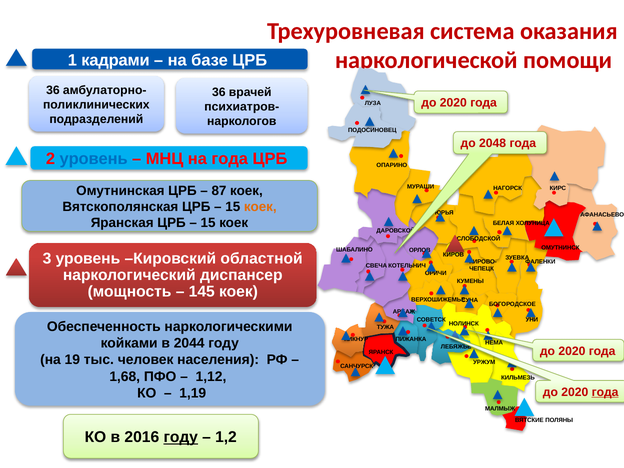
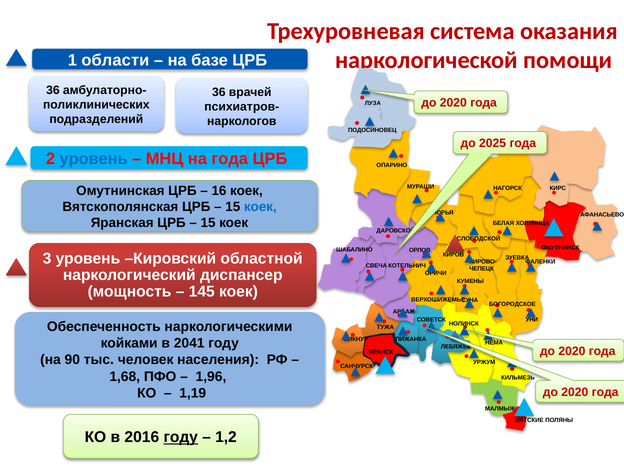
кадрами: кадрами -> области (115, 60)
2048: 2048 -> 2025 (493, 143)
87: 87 -> 16 (219, 191)
коек colour: orange -> blue (260, 207)
2044: 2044 -> 2041 (189, 343)
19: 19 -> 90 (72, 360)
1,12: 1,12 -> 1,96 (211, 376)
года underline: present -> none (605, 392)
